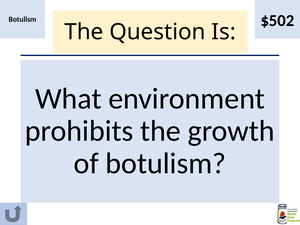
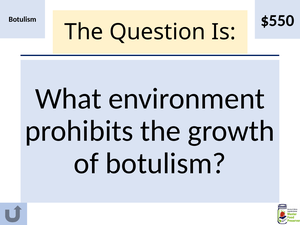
$502: $502 -> $550 (277, 21)
